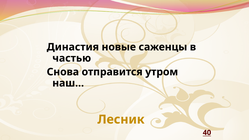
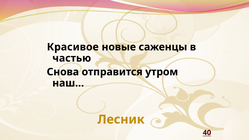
Династия: Династия -> Красивое (73, 47)
